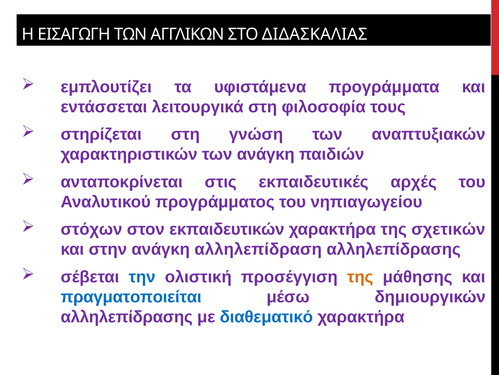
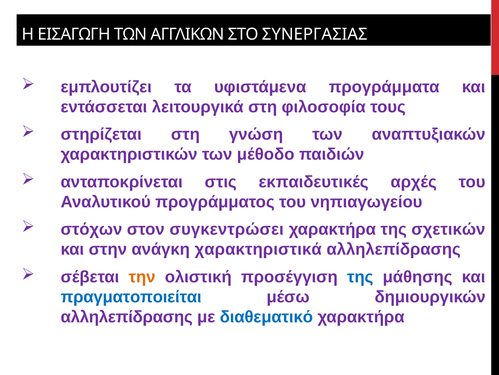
ΔΙΔΑΣΚΑΛΙΑΣ: ΔΙΔΑΣΚΑΛΙΑΣ -> ΣΥΝΕΡΓΑΣΙΑΣ (315, 34)
των ανάγκη: ανάγκη -> μέθοδο (266, 154)
εκπαιδευτικών: εκπαιδευτικών -> συγκεντρώσει (227, 229)
αλληλεπίδραση: αλληλεπίδραση -> χαρακτηριστικά (258, 249)
την colour: blue -> orange (142, 276)
της colour: orange -> blue (360, 276)
